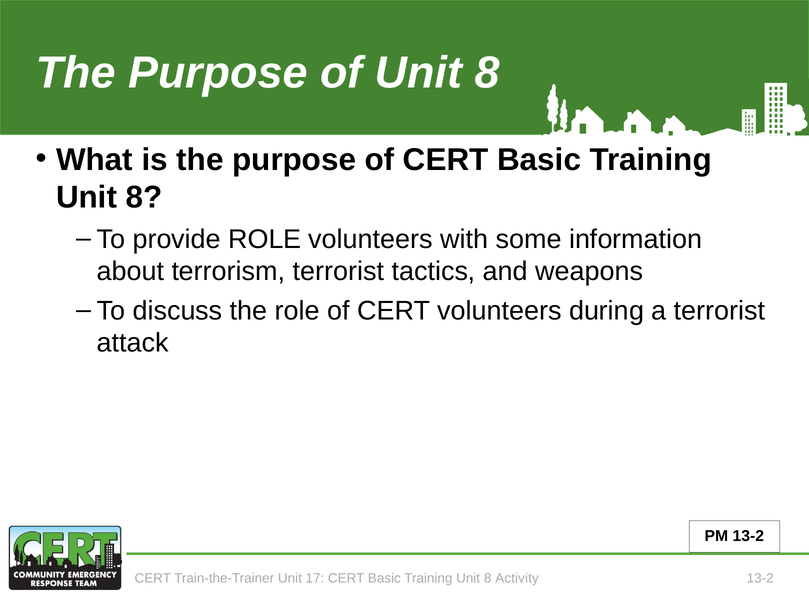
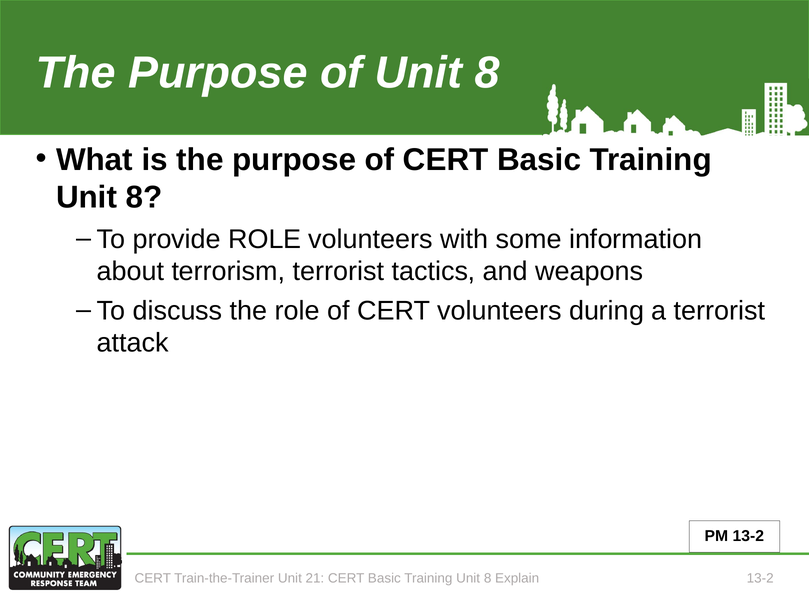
17: 17 -> 21 (315, 578)
Activity: Activity -> Explain (517, 578)
